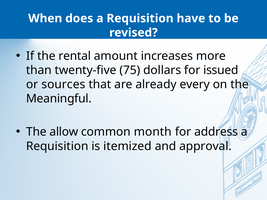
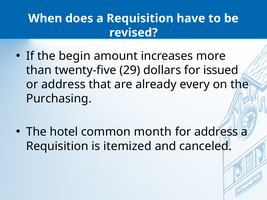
rental: rental -> begin (75, 56)
75: 75 -> 29 (130, 70)
or sources: sources -> address (63, 85)
Meaningful: Meaningful -> Purchasing (59, 99)
allow: allow -> hotel (64, 132)
approval: approval -> canceled (205, 146)
